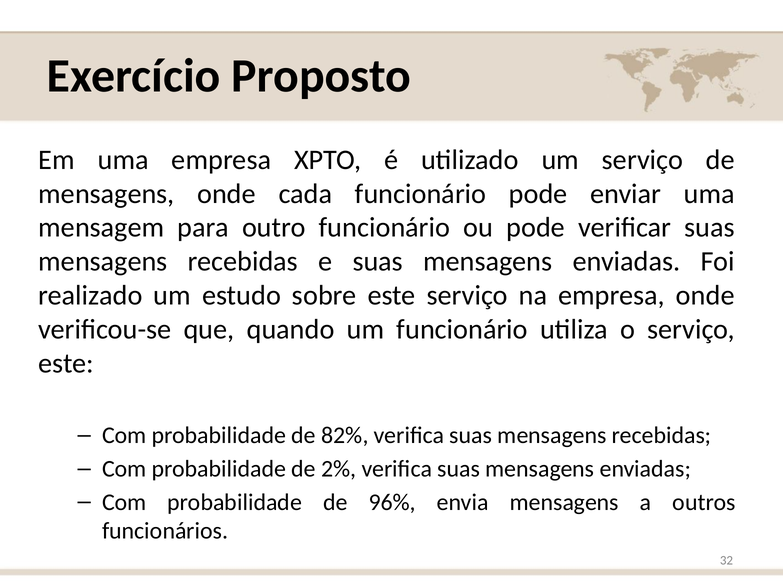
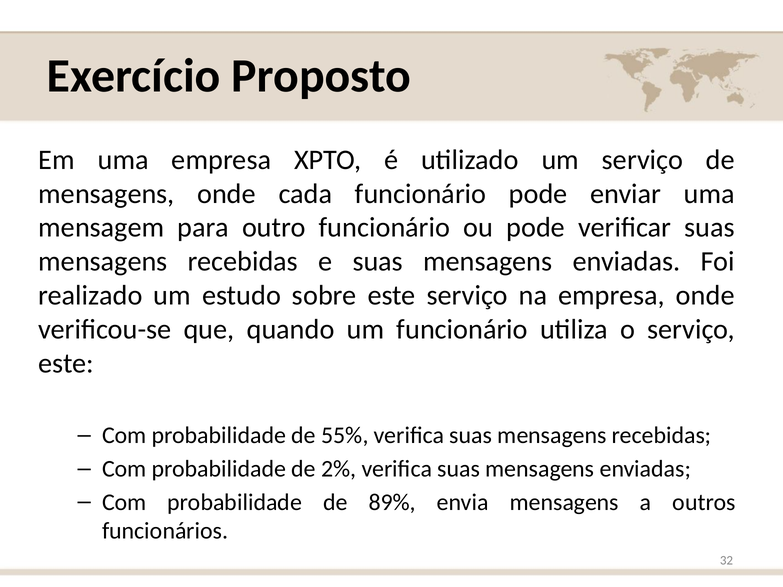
82%: 82% -> 55% (345, 436)
96%: 96% -> 89% (392, 503)
